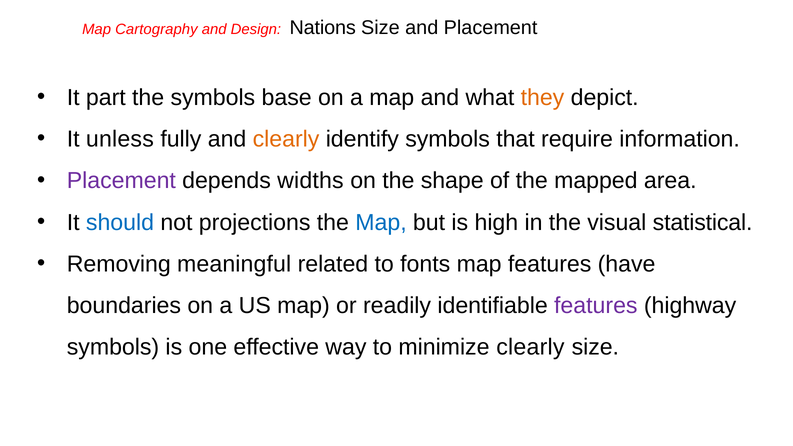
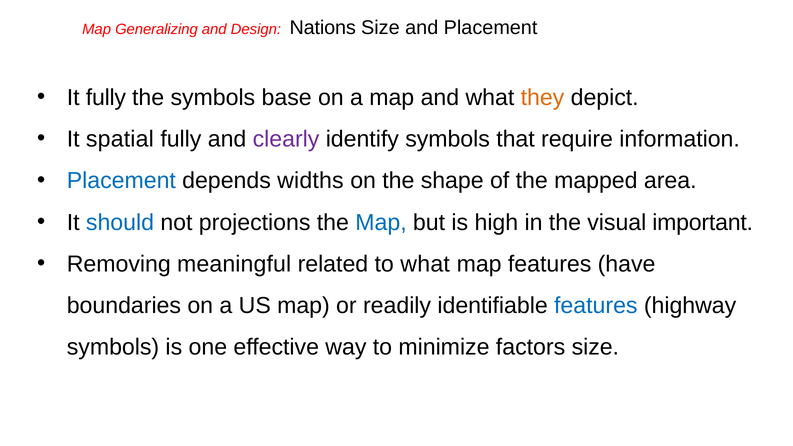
Cartography: Cartography -> Generalizing (156, 29)
It part: part -> fully (106, 97)
unless: unless -> spatial (120, 139)
clearly colour: orange -> purple (286, 139)
Placement colour: purple -> blue (121, 181)
statistical: statistical -> important (703, 222)
to fonts: fonts -> what (425, 264)
features colour: purple -> blue (596, 306)
minimize clearly: clearly -> factors (531, 347)
